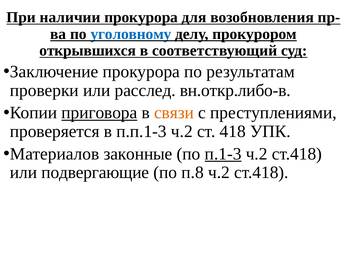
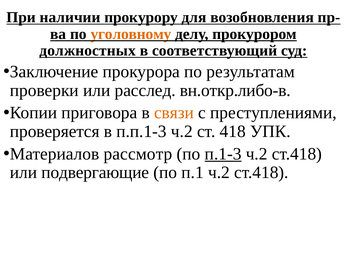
наличии прокурора: прокурора -> прокурору (141, 17)
уголовному colour: blue -> orange (131, 34)
открывшихся: открывшихся -> должностных (88, 51)
приговора underline: present -> none (99, 113)
законные: законные -> рассмотр (138, 154)
п.8: п.8 -> п.1 (193, 173)
